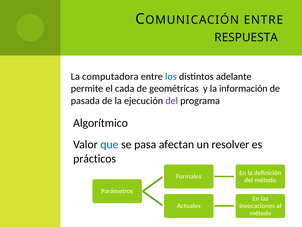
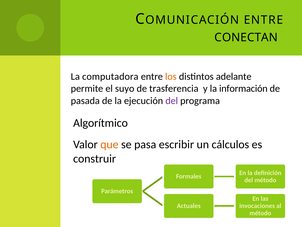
RESPUESTA: RESPUESTA -> CONECTAN (246, 37)
los colour: blue -> orange (171, 76)
cada: cada -> suyo (125, 88)
geométricas: geométricas -> trasferencia (174, 88)
que colour: blue -> orange (109, 144)
afectan: afectan -> escribir (176, 144)
resolver: resolver -> cálculos (230, 144)
prácticos: prácticos -> construir (95, 158)
